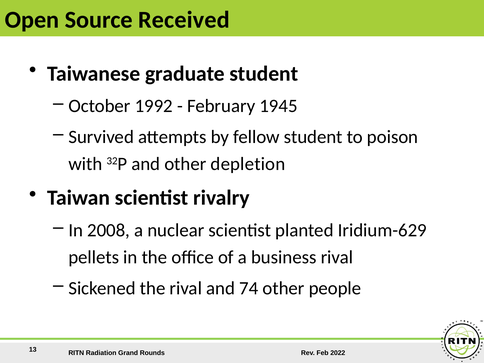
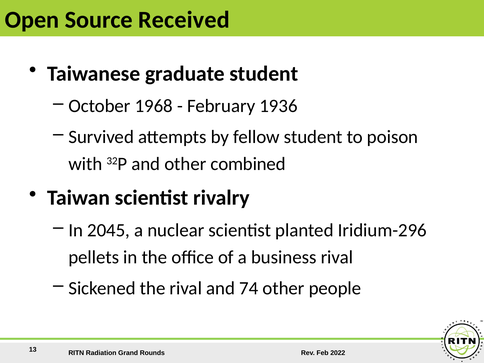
1992: 1992 -> 1968 (154, 106)
1945: 1945 -> 1936 (278, 106)
depletion: depletion -> combined (248, 164)
2008: 2008 -> 2045 (109, 230)
Iridium-629: Iridium-629 -> Iridium-296 (382, 230)
